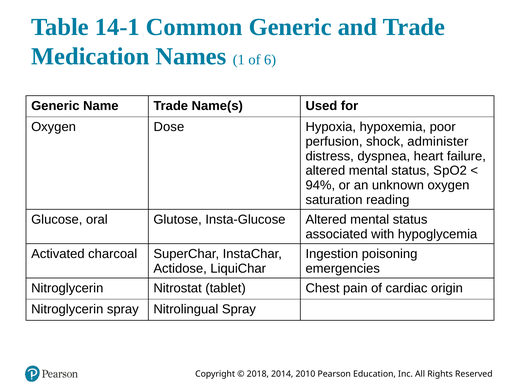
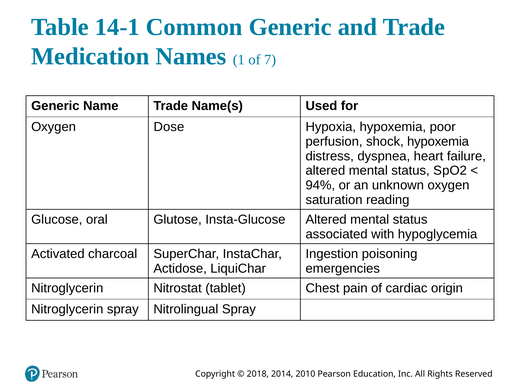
6: 6 -> 7 (270, 60)
shock administer: administer -> hypoxemia (438, 141)
